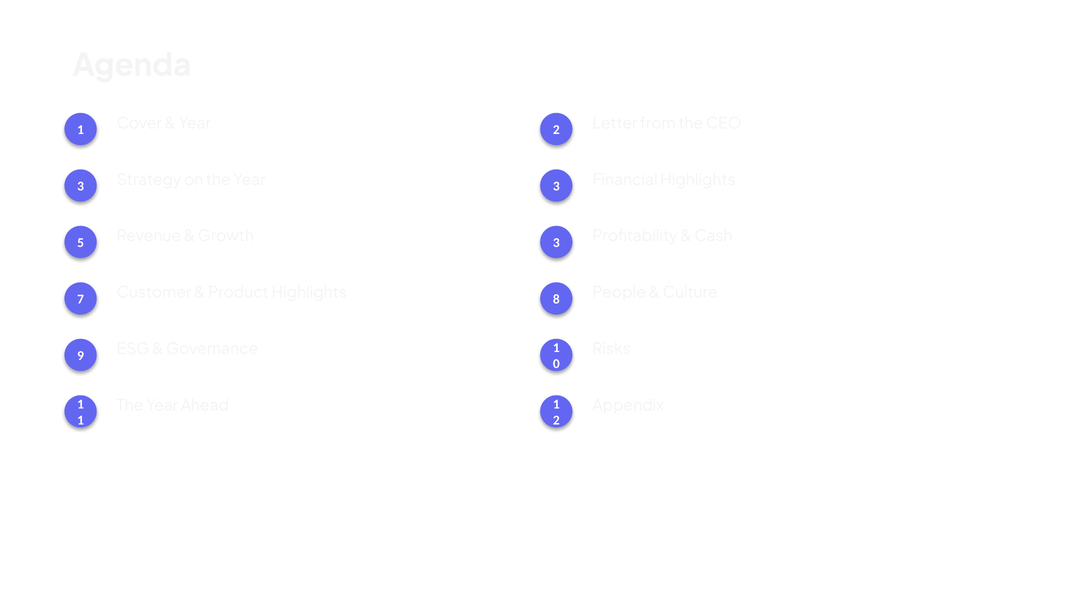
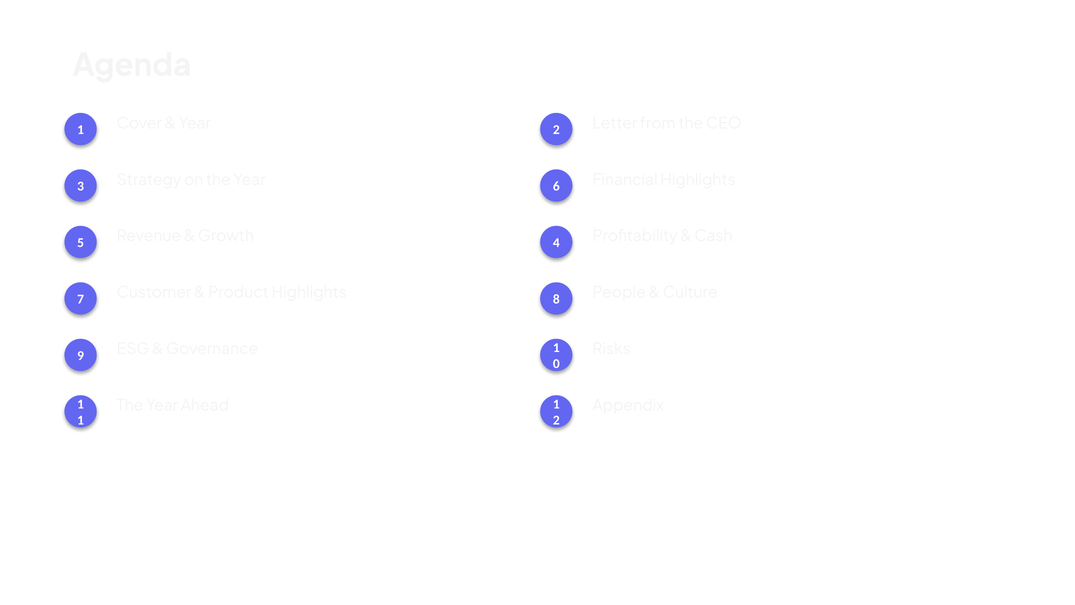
Year 3: 3 -> 6 (556, 186)
Growth 3: 3 -> 4 (556, 243)
